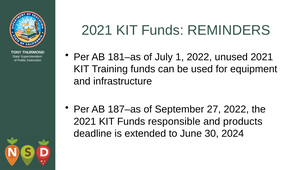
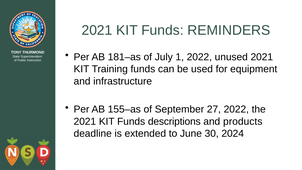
187–as: 187–as -> 155–as (124, 109)
responsible: responsible -> descriptions (174, 121)
